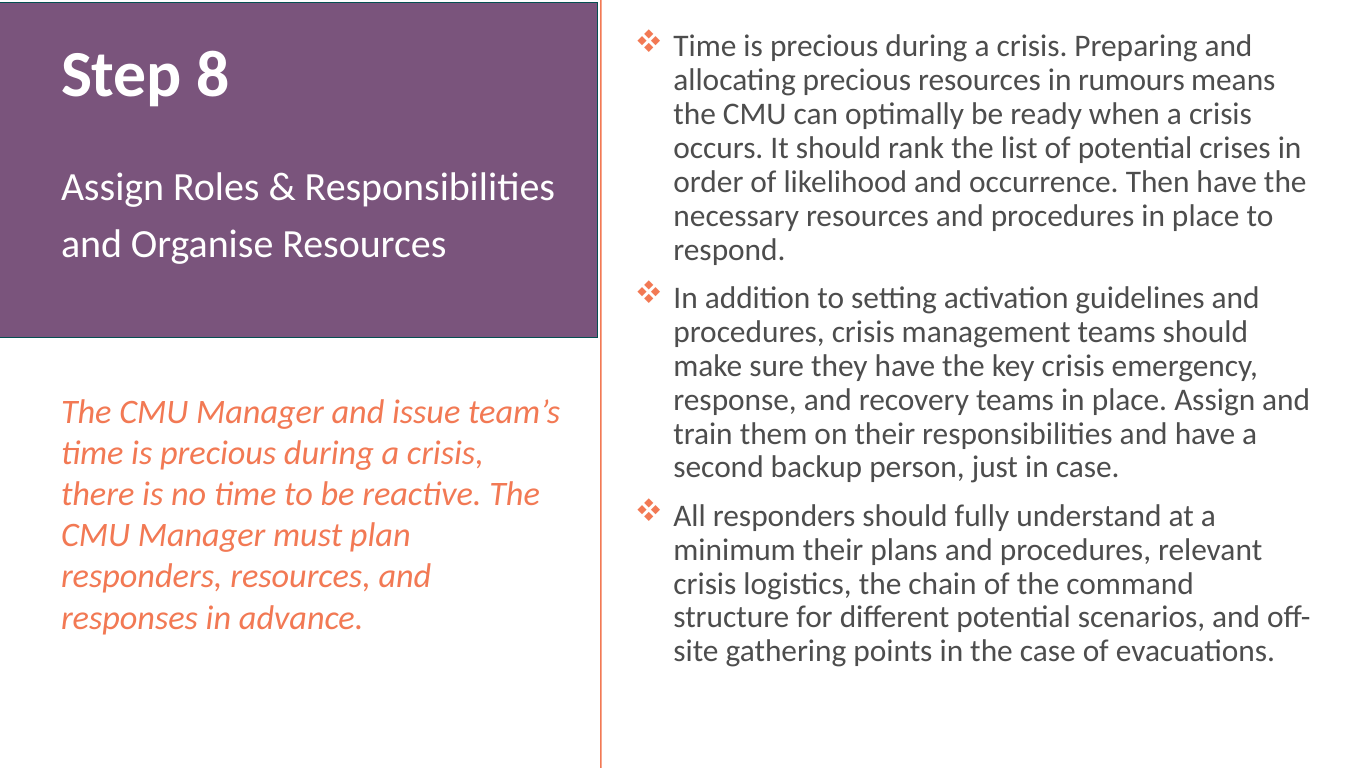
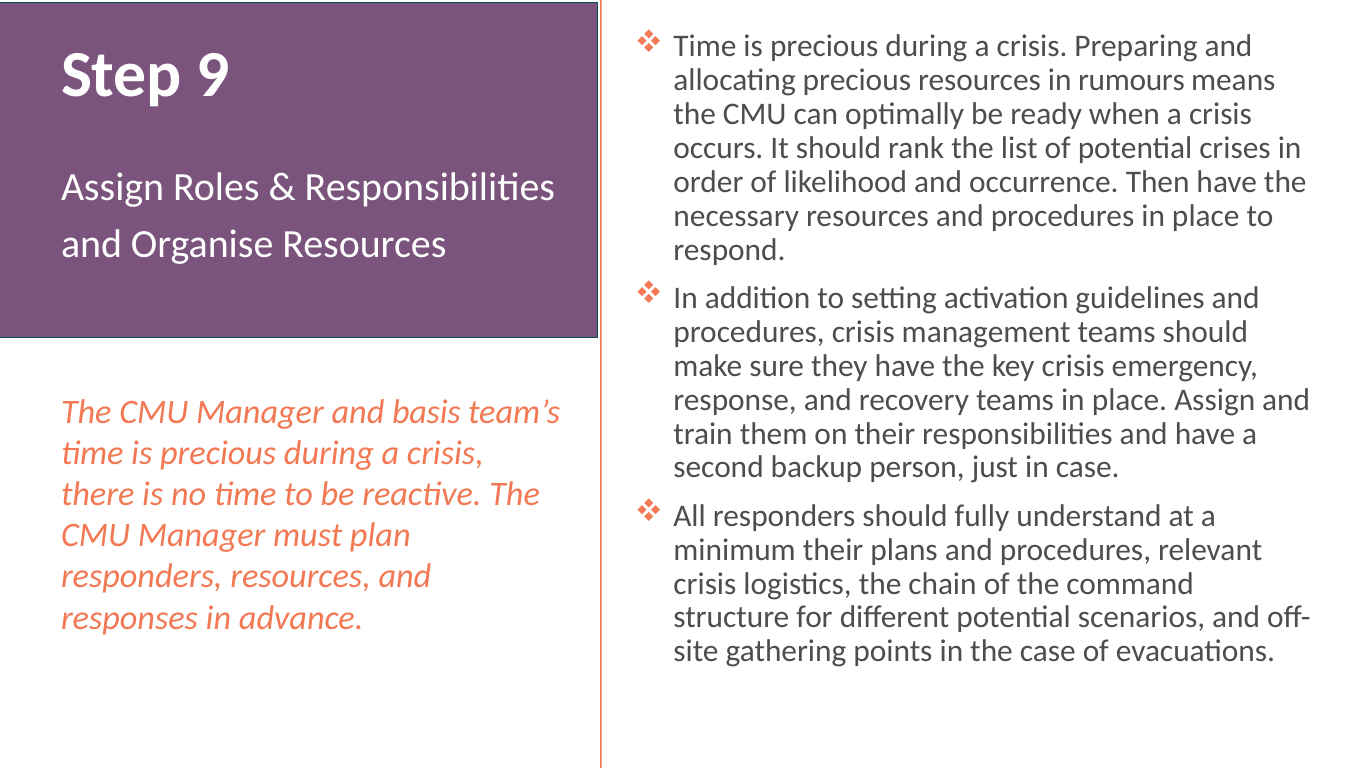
8: 8 -> 9 (213, 75)
issue: issue -> basis (426, 412)
